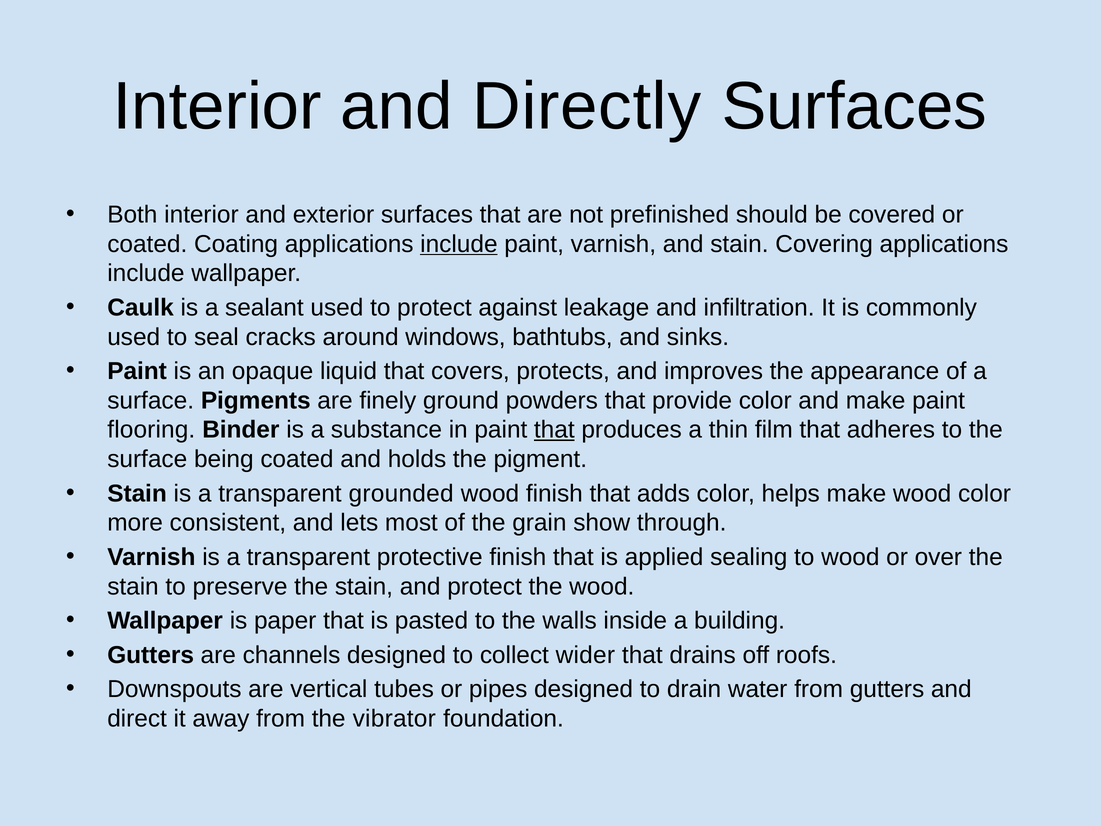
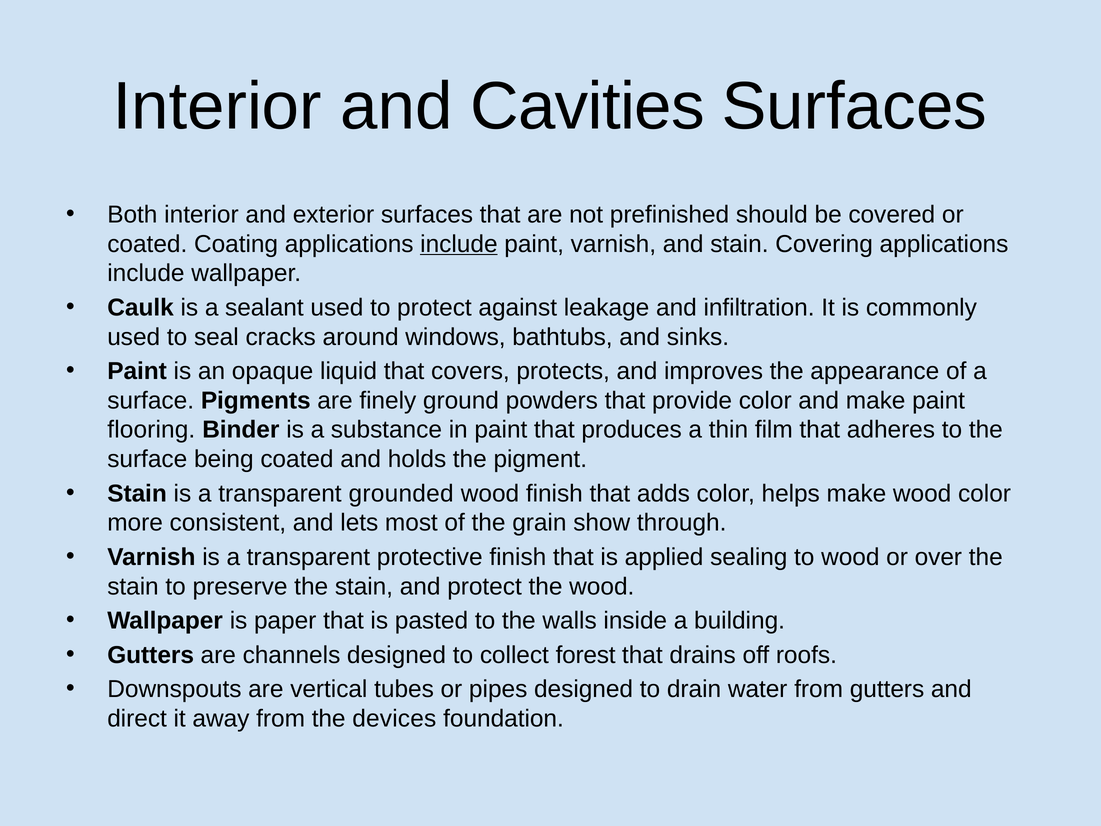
Directly: Directly -> Cavities (587, 107)
that underline: present -> none (554, 430)
wider: wider -> forest (586, 655)
vibrator: vibrator -> devices (394, 718)
